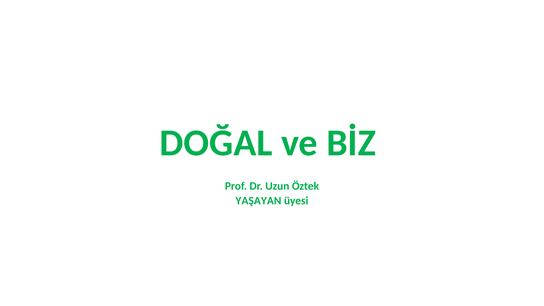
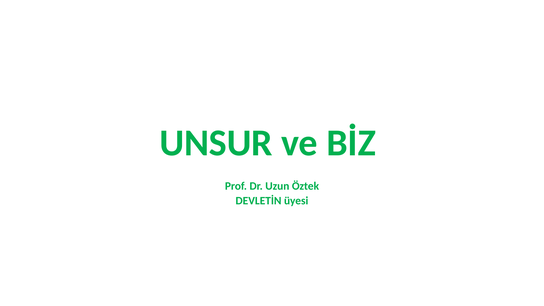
DOĞAL: DOĞAL -> UNSUR (216, 143)
YAŞAYAN: YAŞAYAN -> DEVLETİN (259, 201)
